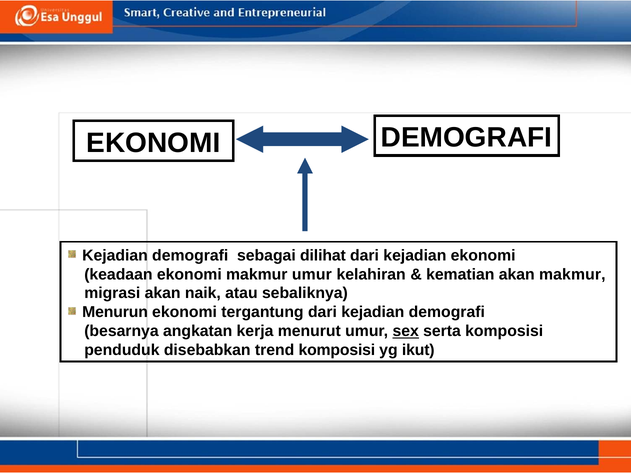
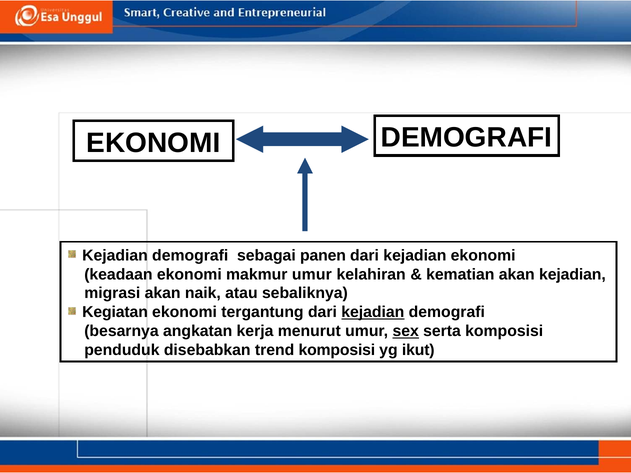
dilihat: dilihat -> panen (323, 256)
akan makmur: makmur -> kejadian (572, 274)
Menurun: Menurun -> Kegiatan (115, 312)
kejadian underline: none -> present (373, 312)
